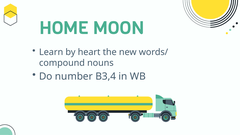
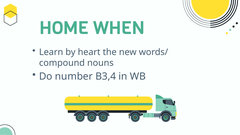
MOON: MOON -> WHEN (119, 28)
